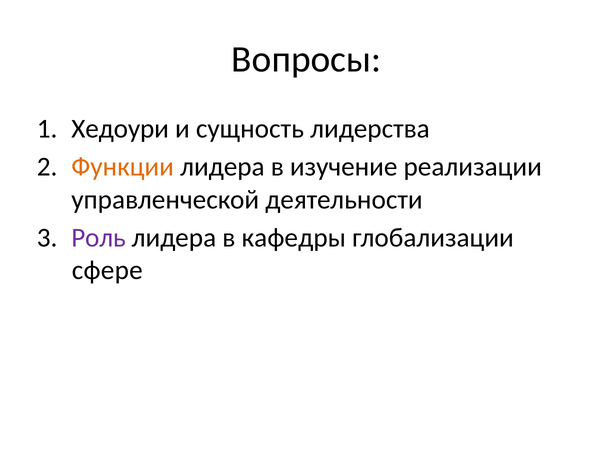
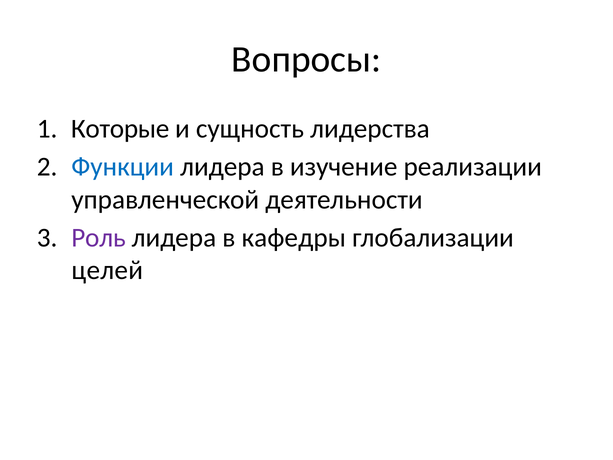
Хедоури: Хедоури -> Которые (120, 129)
Функции colour: orange -> blue (123, 167)
сфере: сфере -> целей (107, 270)
